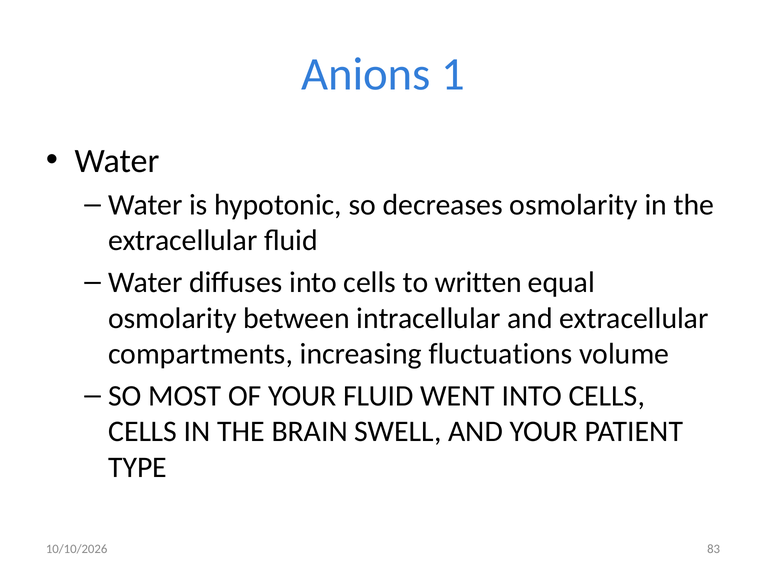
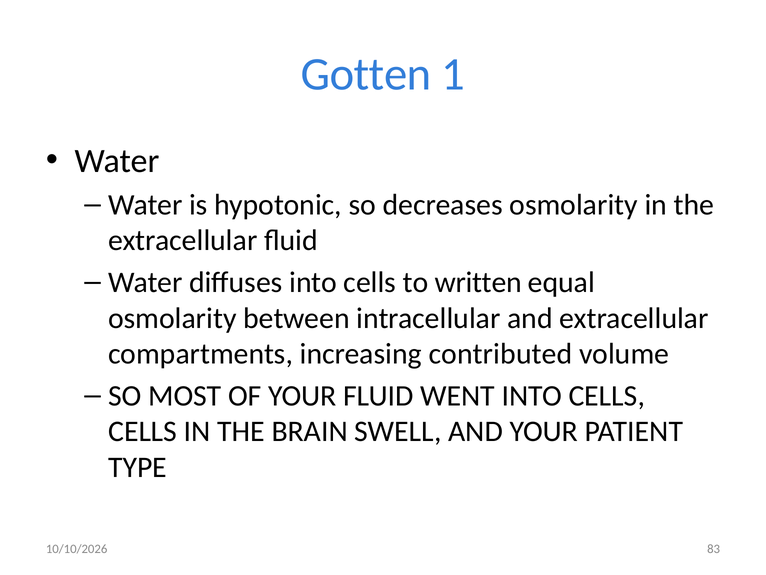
Anions: Anions -> Gotten (366, 74)
fluctuations: fluctuations -> contributed (501, 354)
